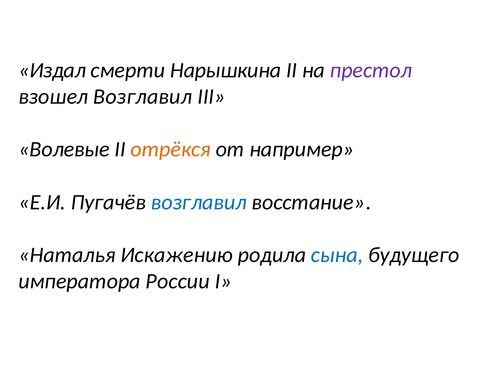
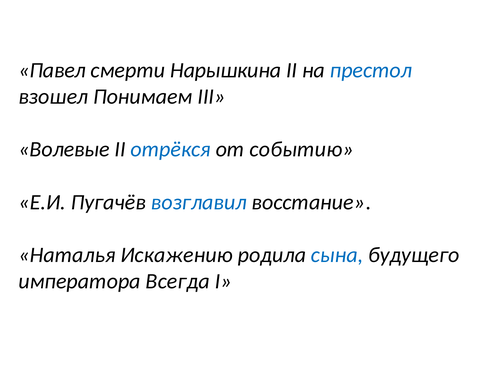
Издал: Издал -> Павел (52, 70)
престол colour: purple -> blue (371, 70)
взошел Возглавил: Возглавил -> Понимаем (143, 97)
отрёкся colour: orange -> blue (171, 149)
например: например -> событию (302, 149)
России: России -> Всегда (178, 282)
